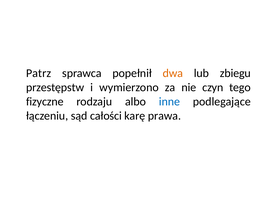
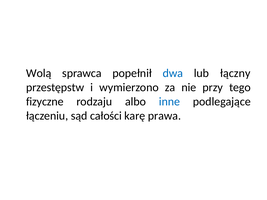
Patrz: Patrz -> Wolą (39, 73)
dwa colour: orange -> blue (173, 73)
zbiegu: zbiegu -> łączny (235, 73)
czyn: czyn -> przy (213, 88)
